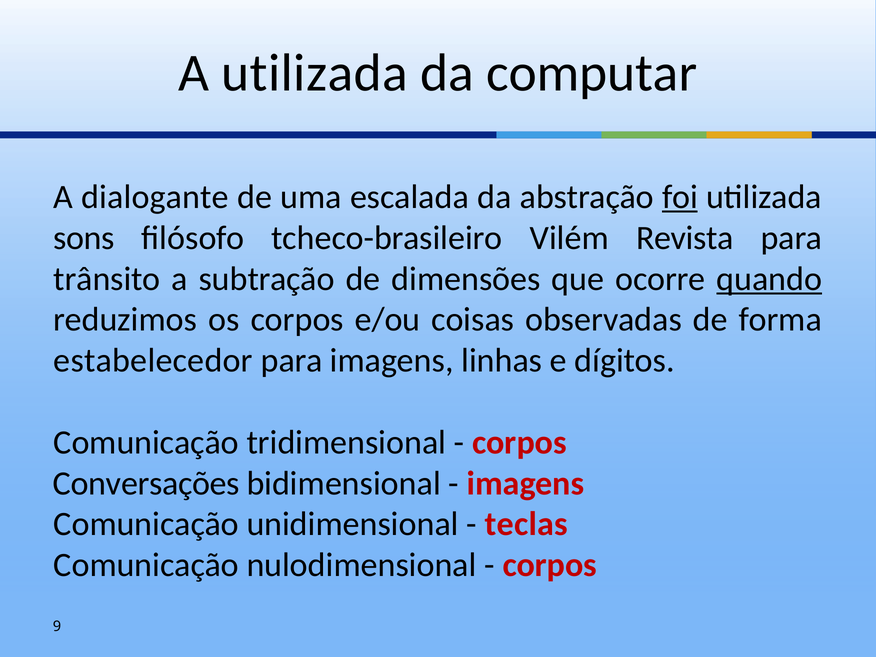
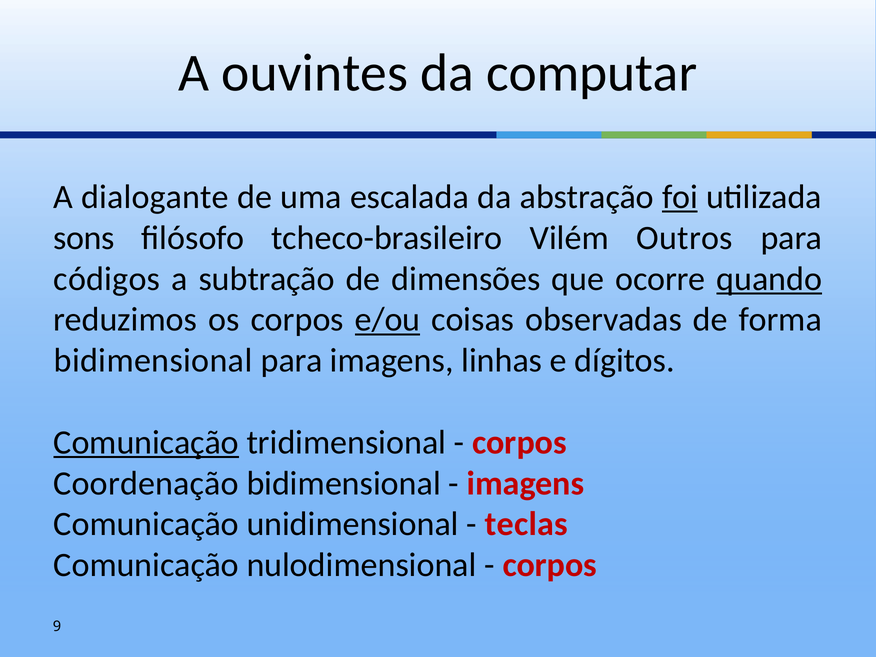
A utilizada: utilizada -> ouvintes (315, 73)
Revista: Revista -> Outros (685, 238)
trânsito: trânsito -> códigos (107, 279)
e/ou underline: none -> present (388, 320)
estabelecedor: estabelecedor -> bidimensional (153, 361)
Comunicação underline: none -> present (146, 442)
Conversações: Conversações -> Coordenação (146, 483)
